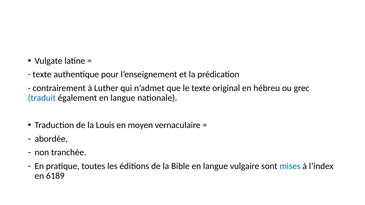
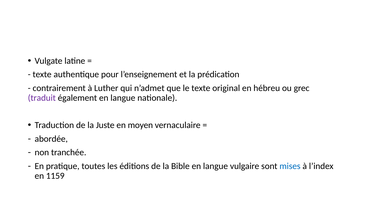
traduit colour: blue -> purple (42, 98)
Louis: Louis -> Juste (105, 125)
6189: 6189 -> 1159 (55, 176)
